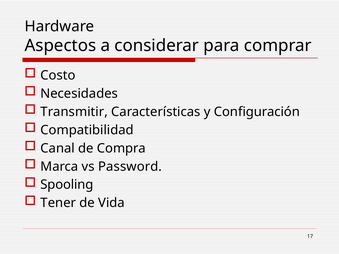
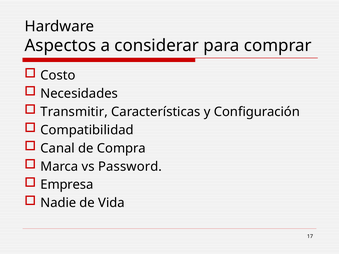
Spooling: Spooling -> Empresa (67, 185)
Tener: Tener -> Nadie (58, 203)
